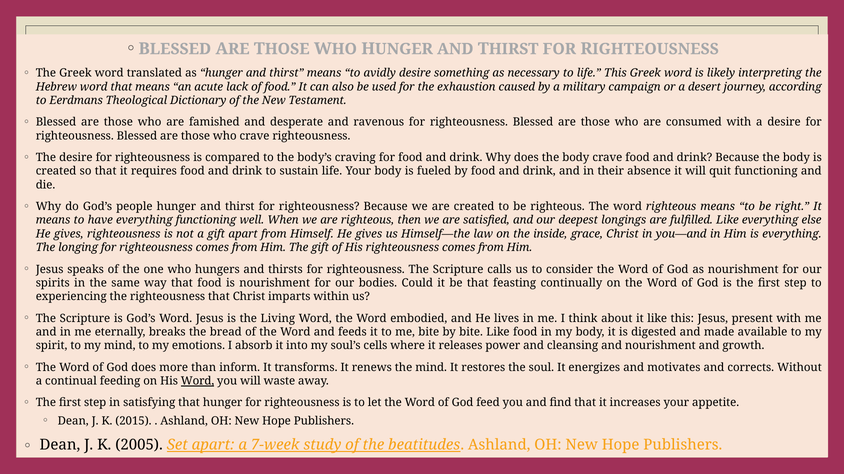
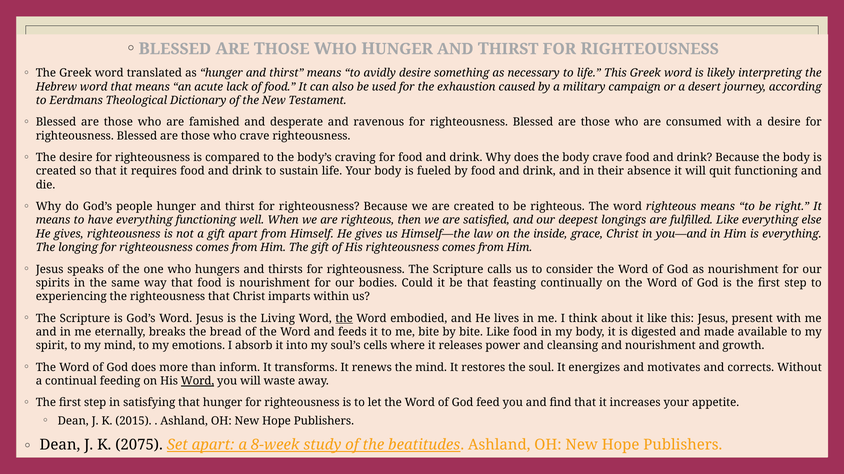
the underline: none -> present (344, 319)
2005: 2005 -> 2075 (139, 445)
7-week: 7-week -> 8-week (275, 445)
